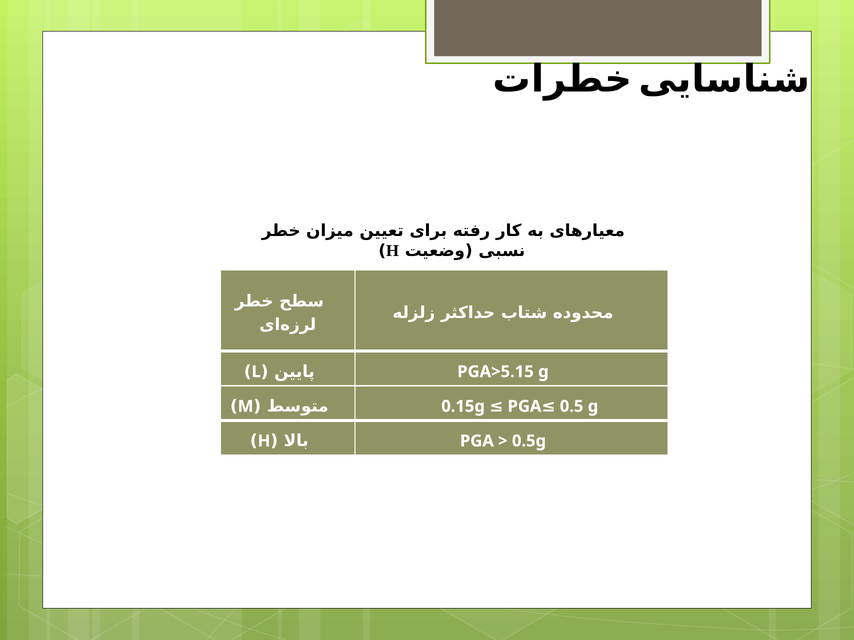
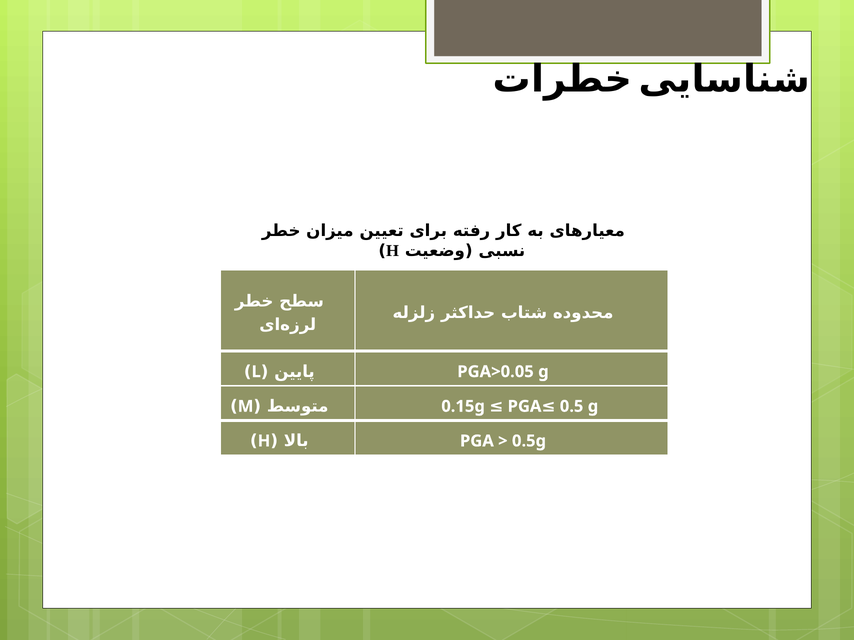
PGA>5.15: PGA>5.15 -> PGA>0.05 (496, 372)
